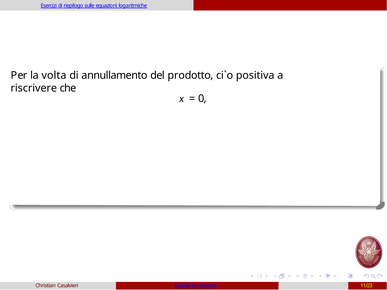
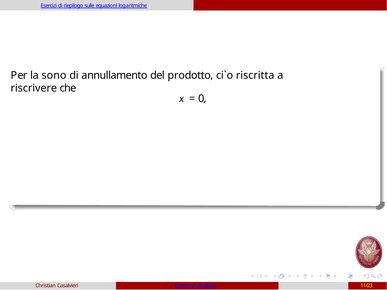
volta: volta -> sono (54, 75)
positiva: positiva -> riscritta (255, 75)
